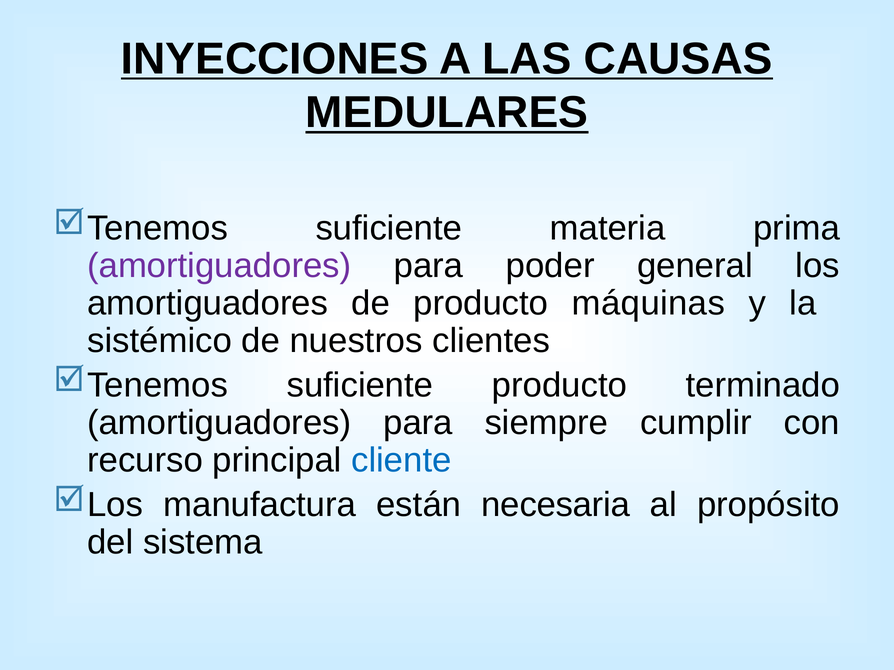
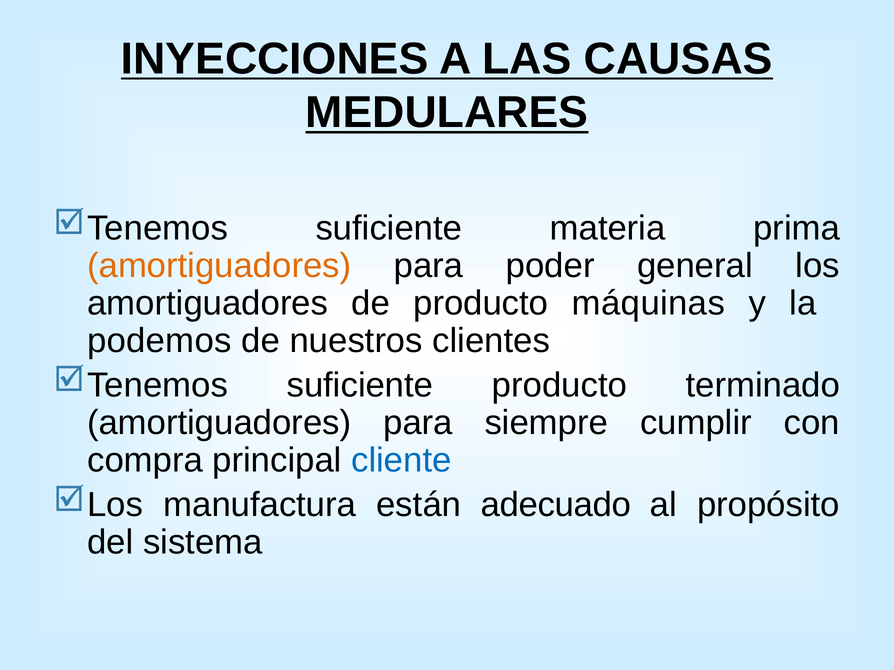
amortiguadores colour: purple -> orange (219, 266)
sistémico: sistémico -> podemos (159, 341)
recurso: recurso -> compra (145, 461)
necesaria: necesaria -> adecuado (556, 505)
